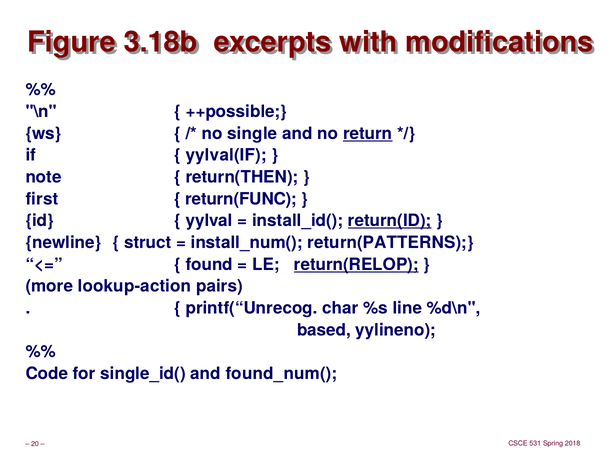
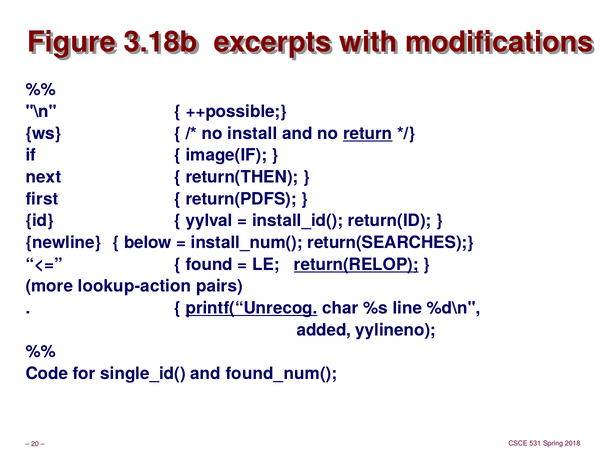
single: single -> install (252, 134)
yylval(IF: yylval(IF -> image(IF (226, 156)
note: note -> next (43, 177)
return(FUNC: return(FUNC -> return(PDFS (241, 199)
return(ID underline: present -> none (390, 221)
struct: struct -> below (148, 243)
return(PATTERNS: return(PATTERNS -> return(SEARCHES (391, 243)
printf(“Unrecog underline: none -> present (252, 308)
based: based -> added (324, 330)
